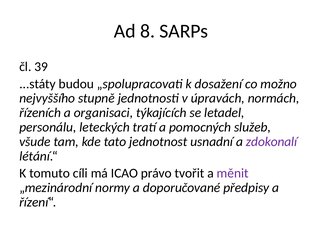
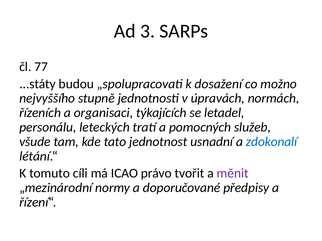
8: 8 -> 3 (148, 31)
39: 39 -> 77 (41, 67)
zdokonalí colour: purple -> blue (272, 142)
